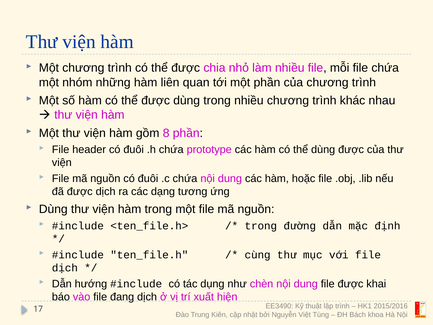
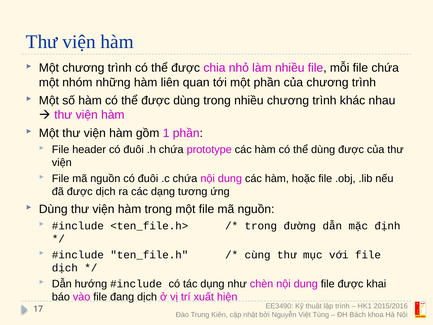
8: 8 -> 1 (166, 133)
